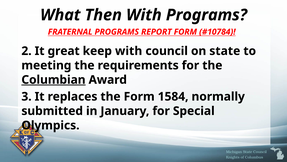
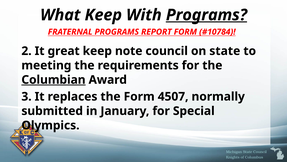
What Then: Then -> Keep (103, 15)
Programs underline: none -> present (206, 15)
keep with: with -> note (129, 51)
1584: 1584 -> 4507 (173, 96)
